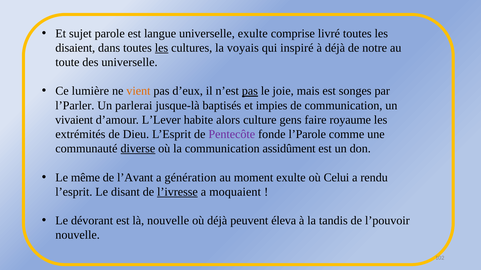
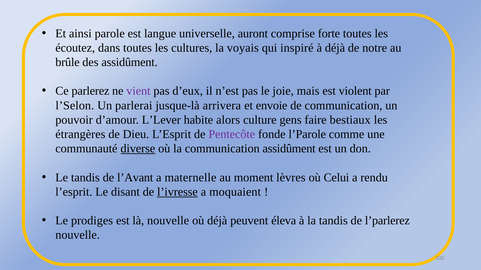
sujet: sujet -> ainsi (80, 33)
universelle exulte: exulte -> auront (253, 33)
livré: livré -> forte (329, 33)
disaient: disaient -> écoutez (75, 48)
les underline: present -> none (162, 48)
toute: toute -> brûle (67, 62)
des universelle: universelle -> assidûment (130, 62)
lumière: lumière -> parlerez (90, 91)
vient colour: orange -> purple (138, 91)
pas underline: present -> none (250, 91)
songes: songes -> violent (355, 91)
l’Parler: l’Parler -> l’Selon (75, 106)
baptisés: baptisés -> arrivera (222, 106)
impies: impies -> envoie (272, 106)
vivaient: vivaient -> pouvoir (74, 120)
royaume: royaume -> bestiaux (350, 120)
extrémités: extrémités -> étrangères (80, 134)
Le même: même -> tandis (85, 178)
génération: génération -> maternelle (190, 178)
moment exulte: exulte -> lèvres (291, 178)
dévorant: dévorant -> prodiges (92, 221)
l’pouvoir: l’pouvoir -> l’parlerez (387, 221)
